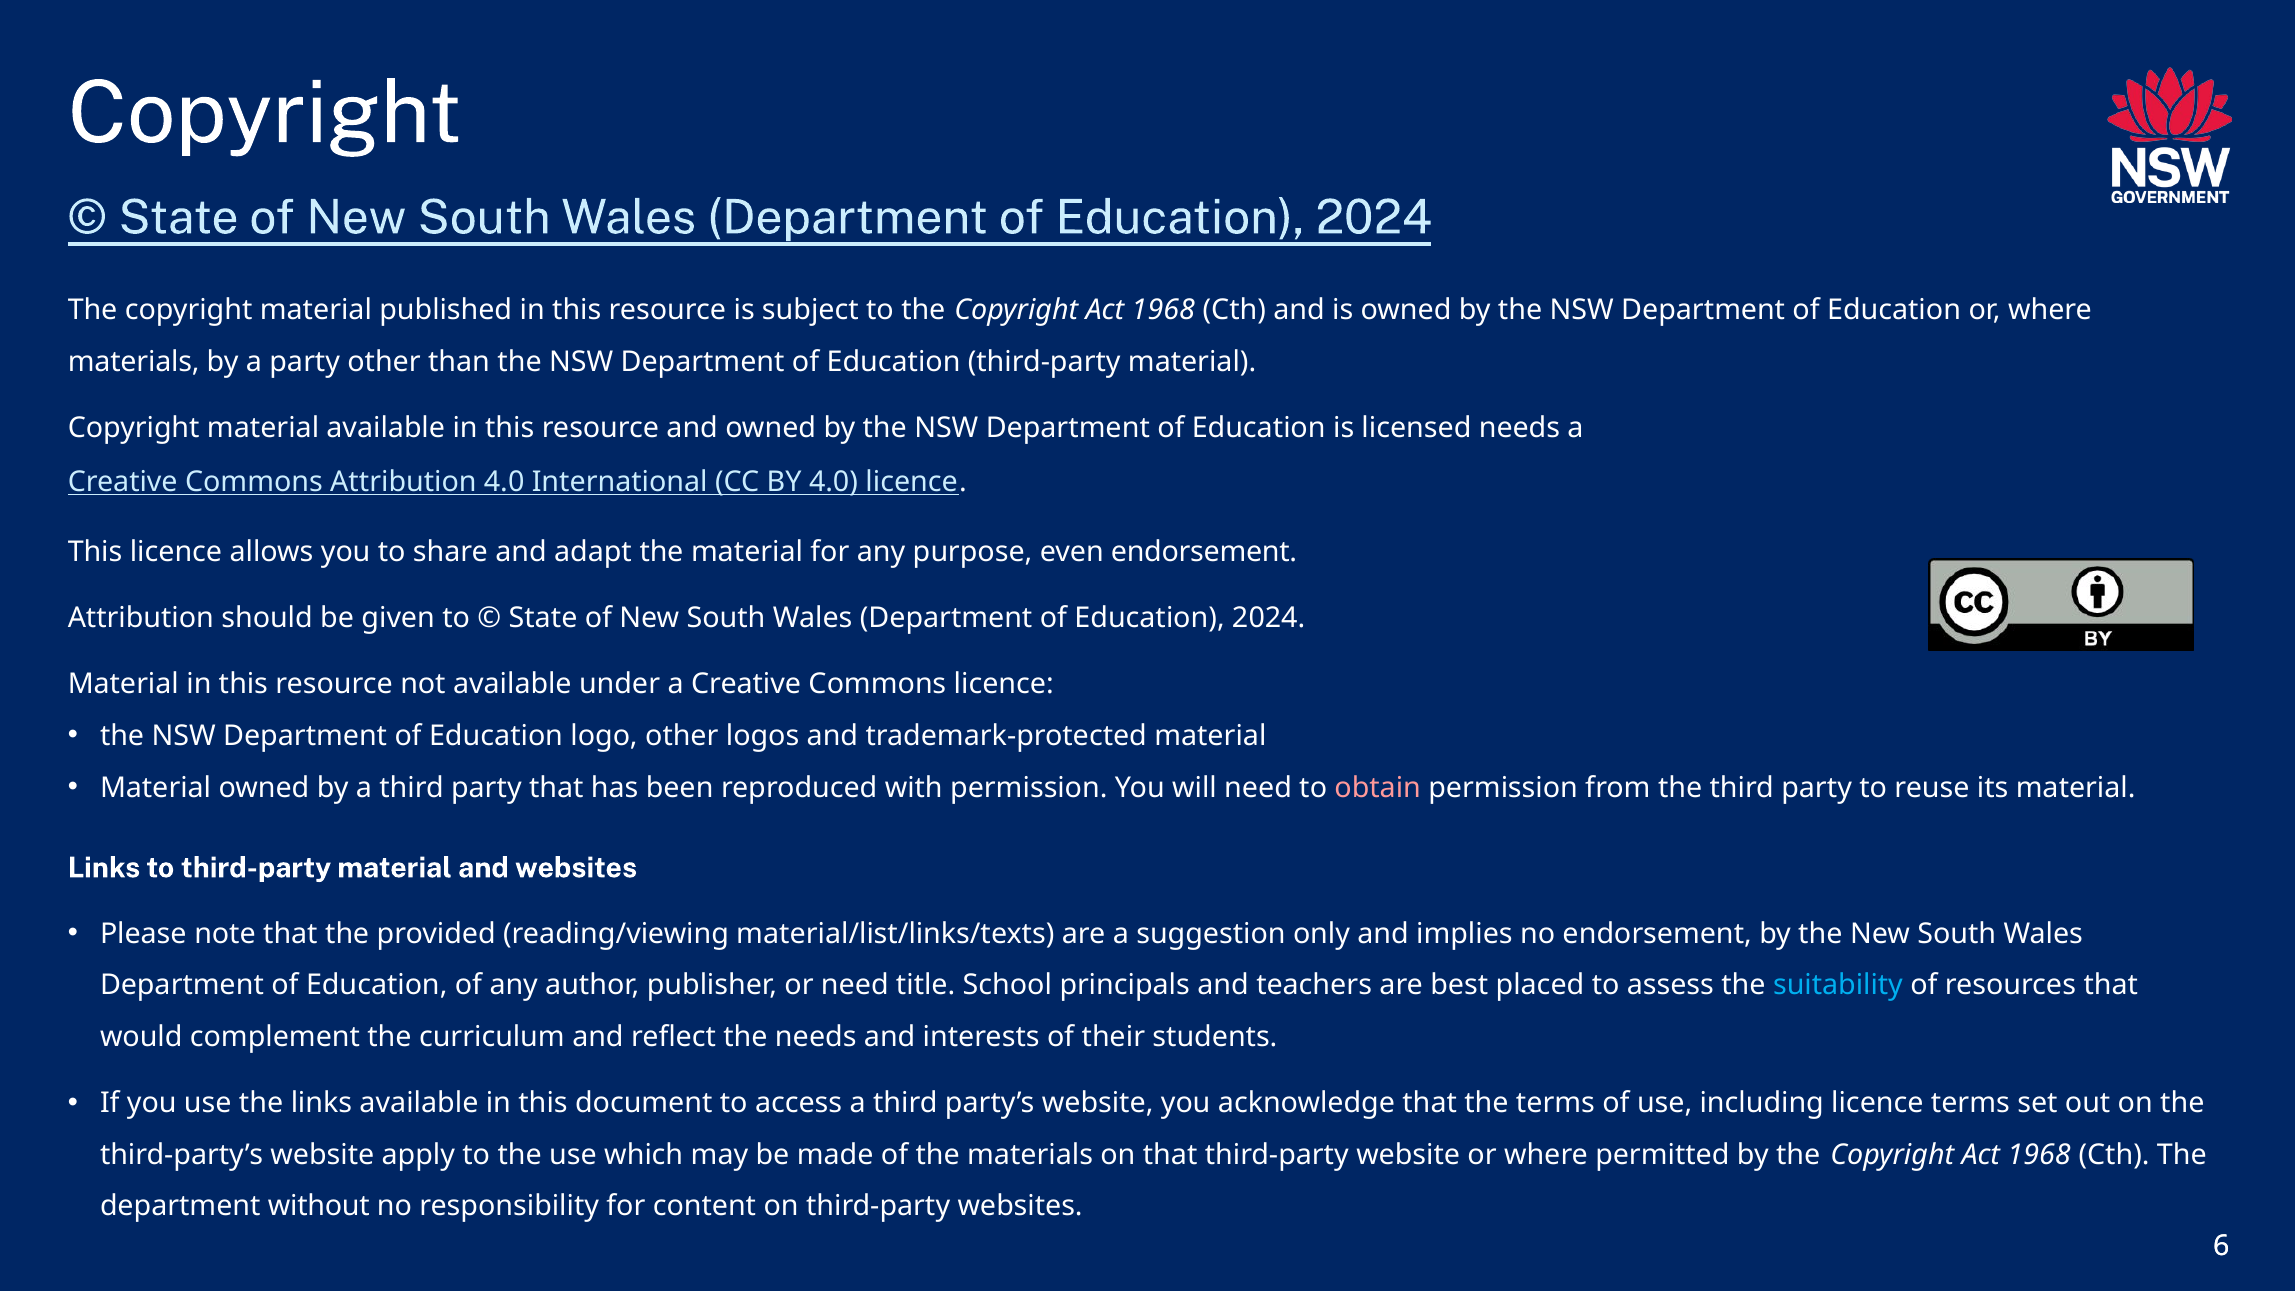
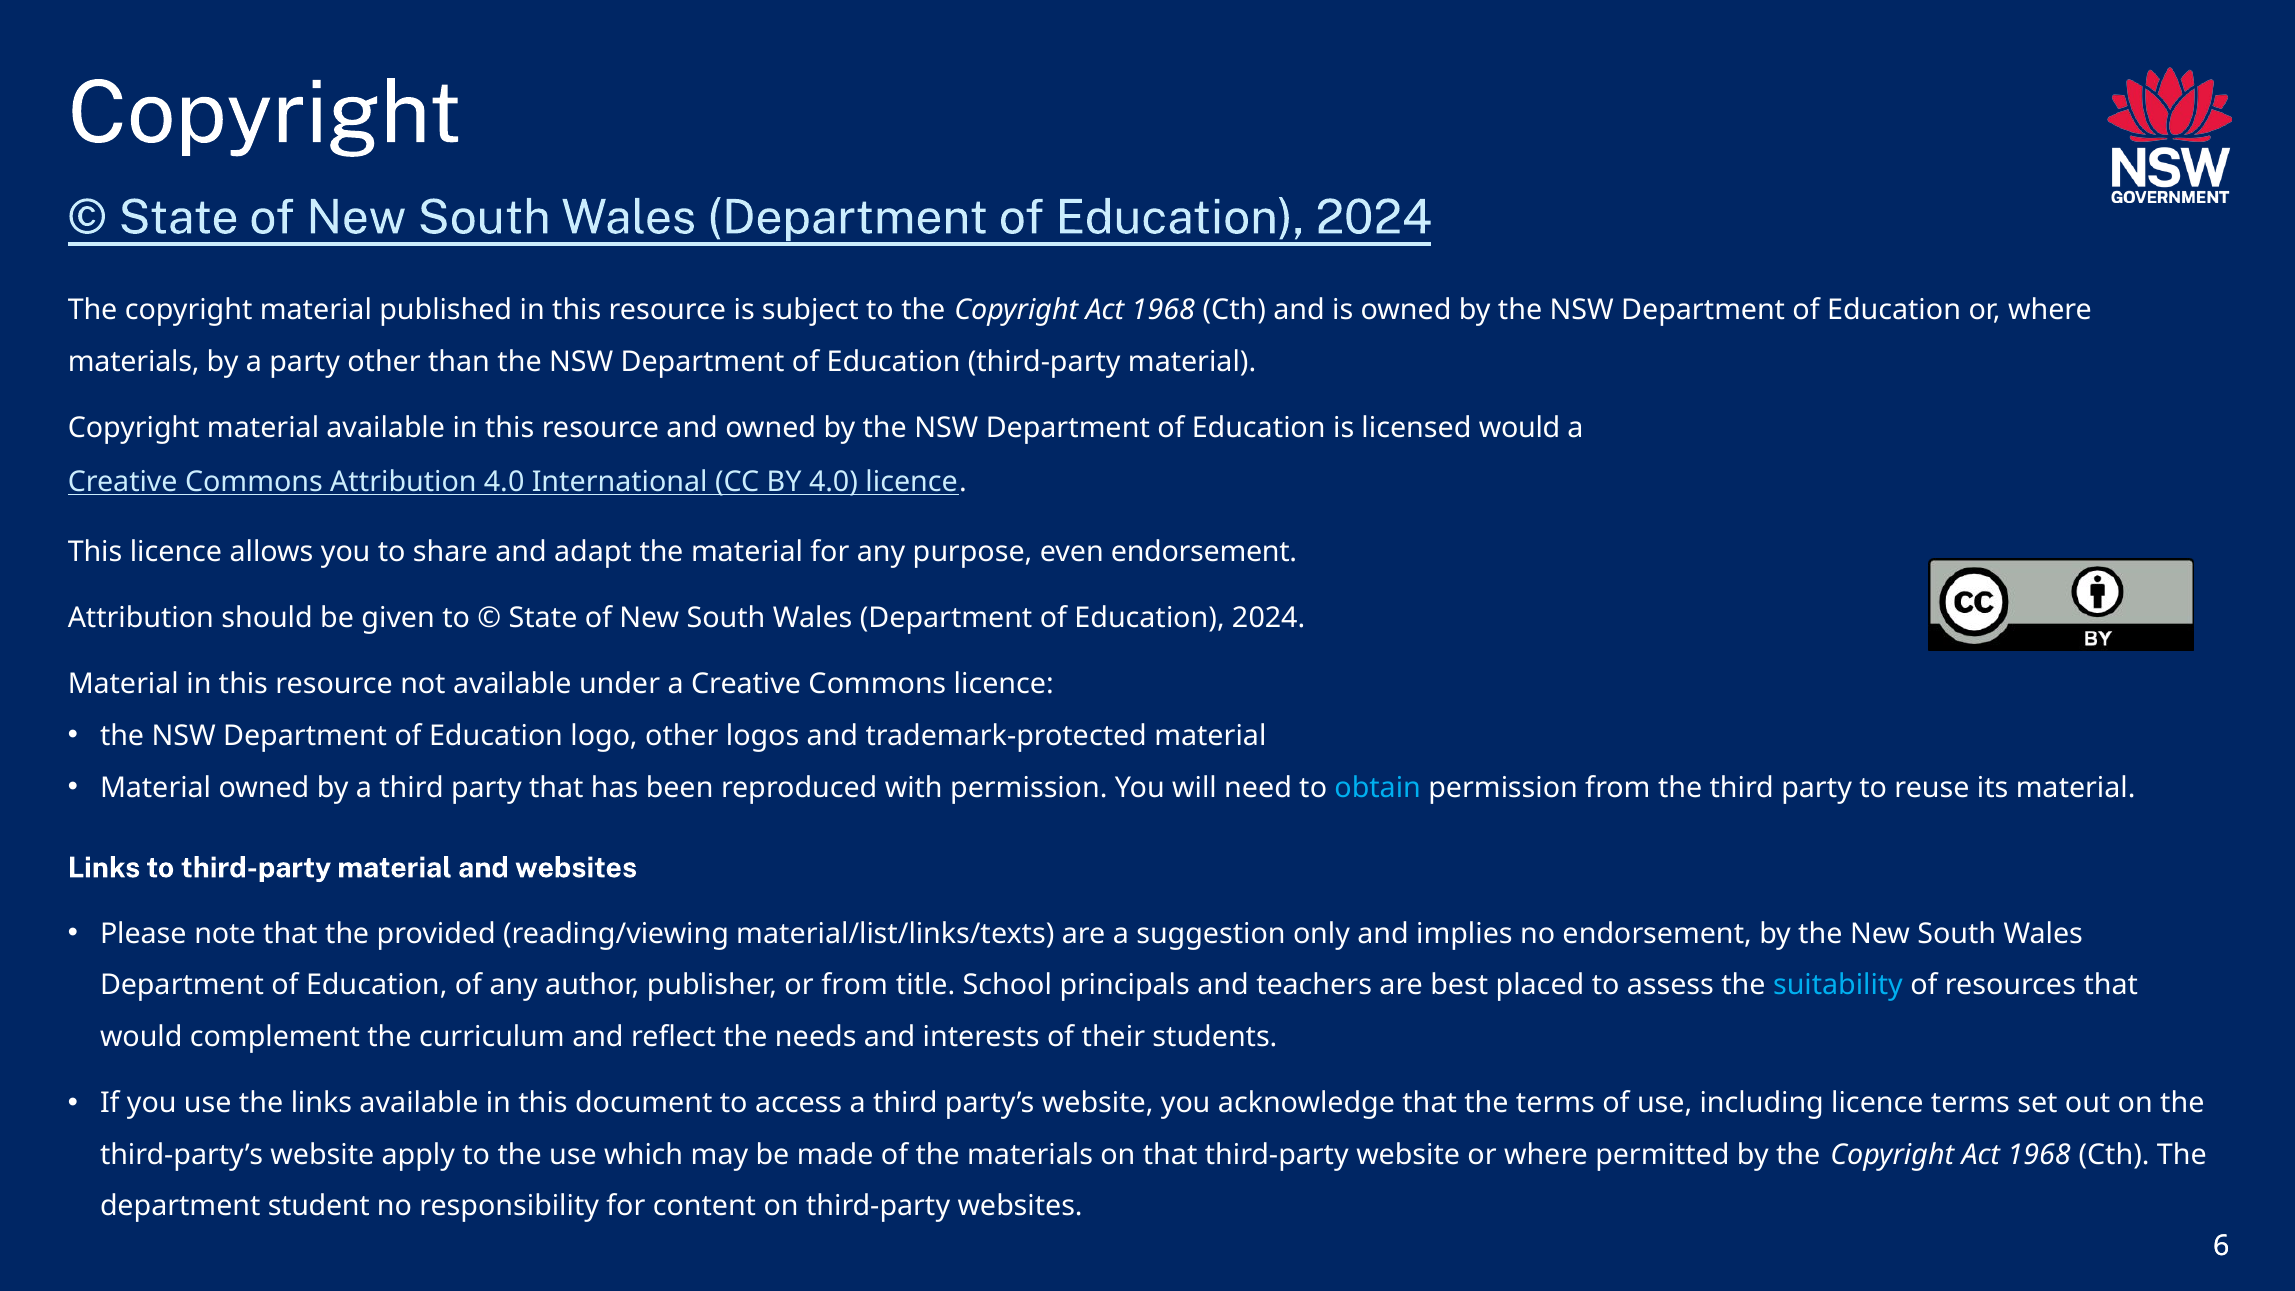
licensed needs: needs -> would (1520, 428)
obtain colour: pink -> light blue (1378, 788)
or need: need -> from (855, 985)
without: without -> student (319, 1206)
